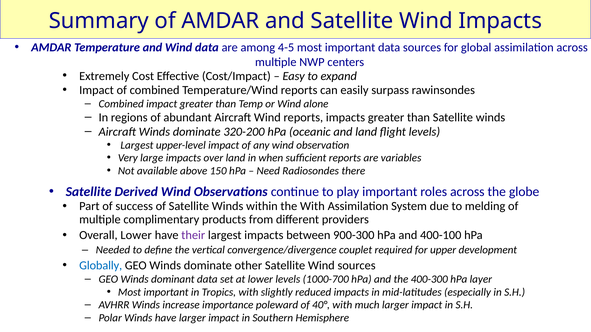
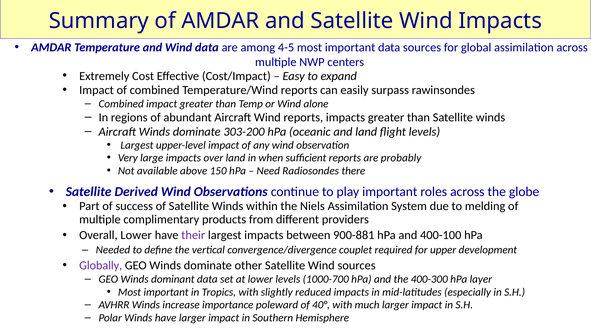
320-200: 320-200 -> 303-200 (244, 132)
variables: variables -> probably (401, 158)
the With: With -> Niels (312, 206)
900-300: 900-300 -> 900-881 (354, 235)
Globally colour: blue -> purple (101, 266)
